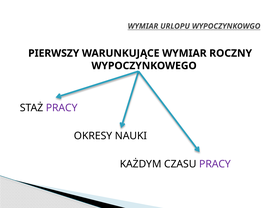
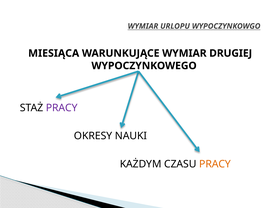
PIERWSZY: PIERWSZY -> MIESIĄCA (54, 53)
ROCZNY: ROCZNY -> DRUGIEJ (231, 53)
PRACY colour: purple -> orange (215, 164)
